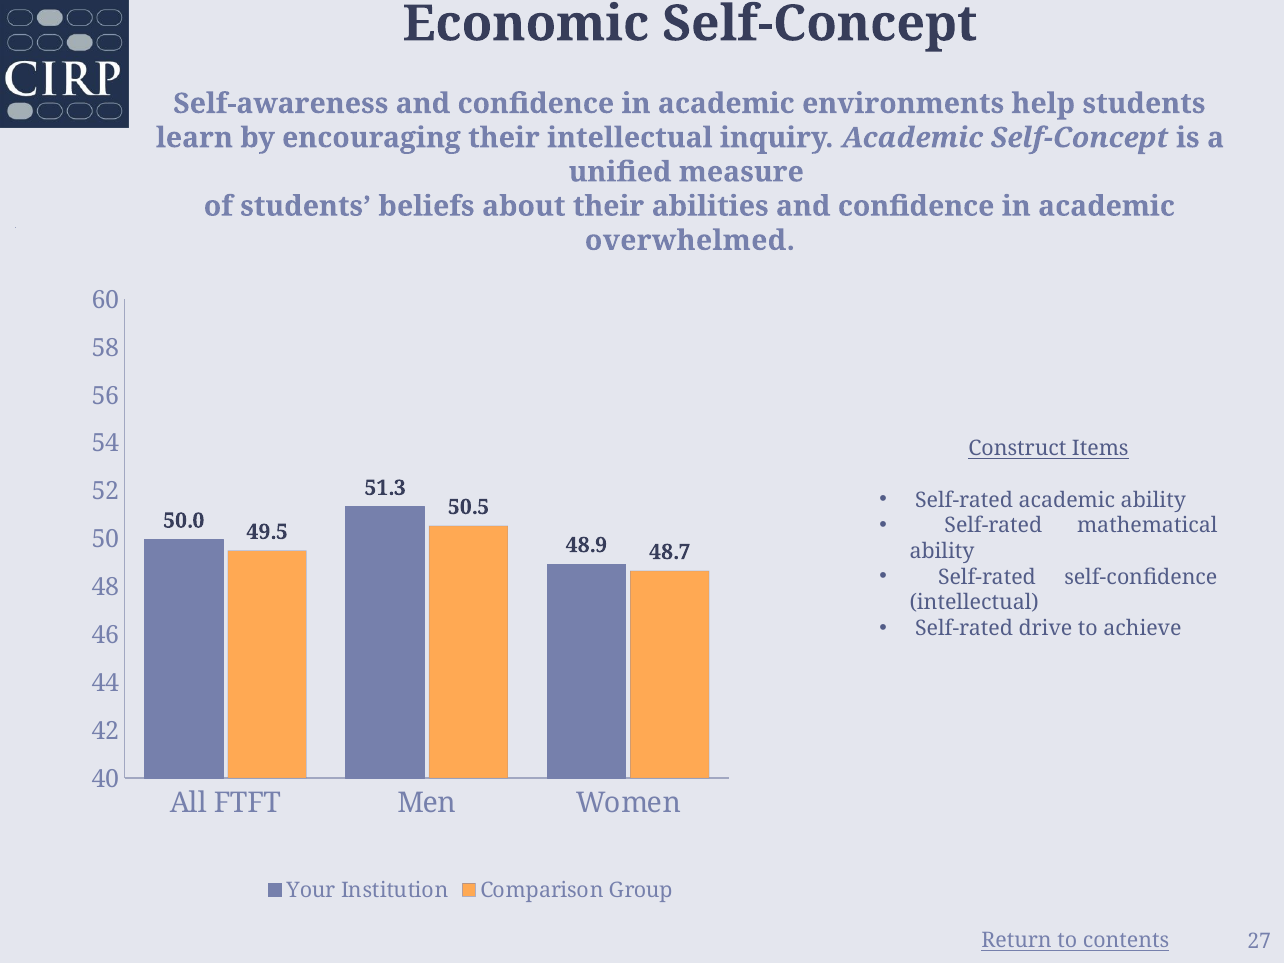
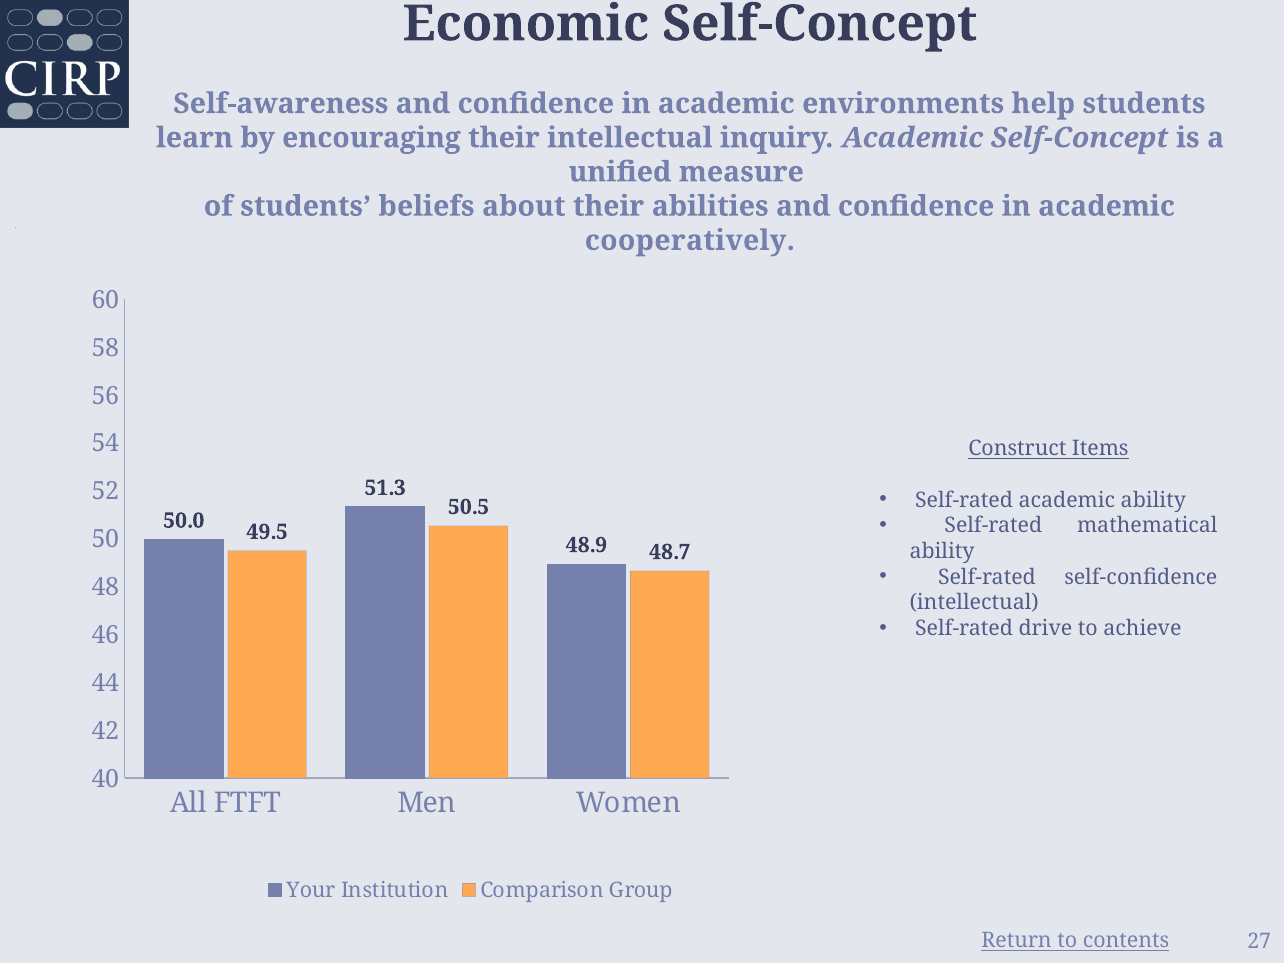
overwhelmed: overwhelmed -> cooperatively (690, 241)
